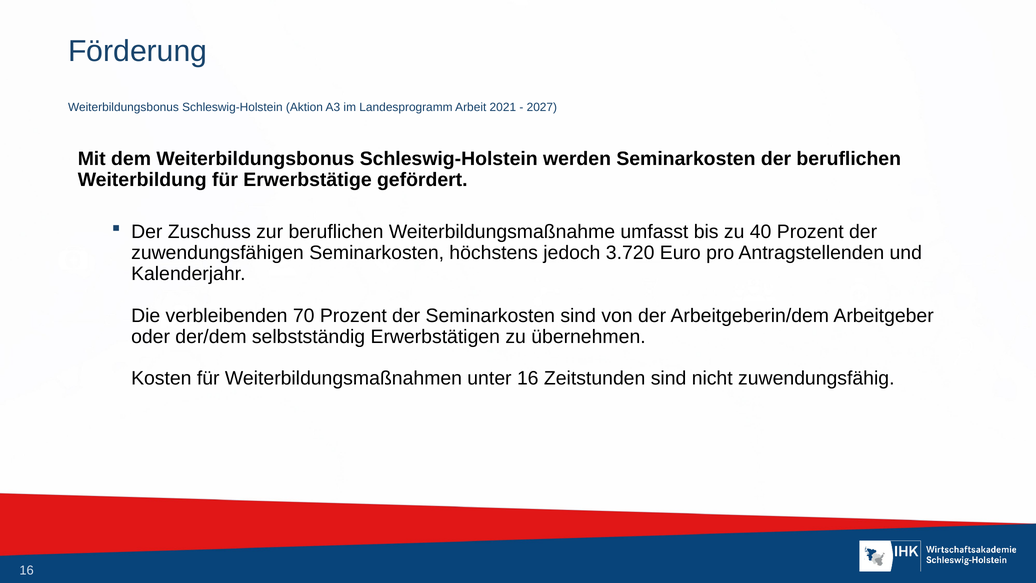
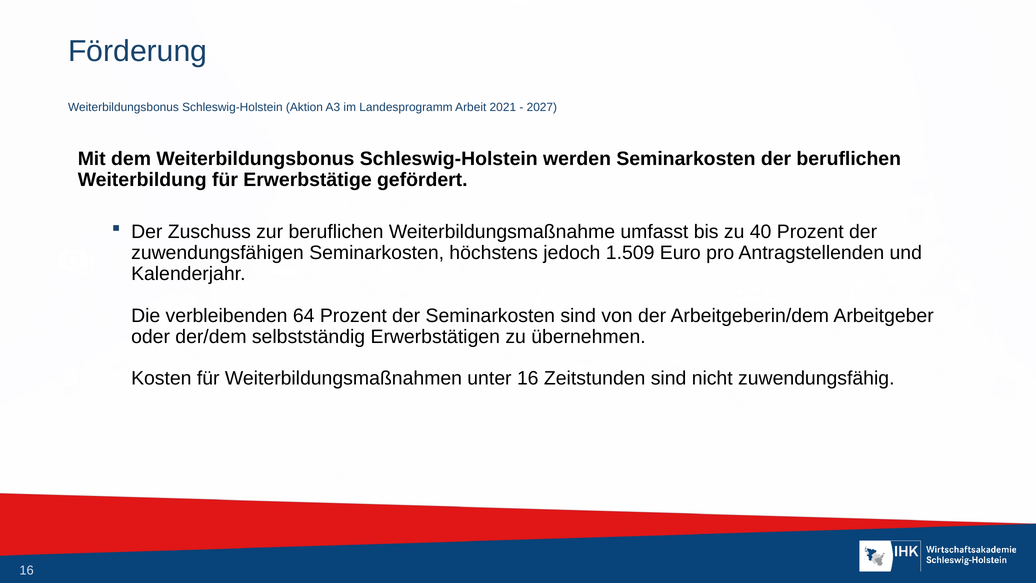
3.720: 3.720 -> 1.509 (630, 253)
70: 70 -> 64 (304, 315)
